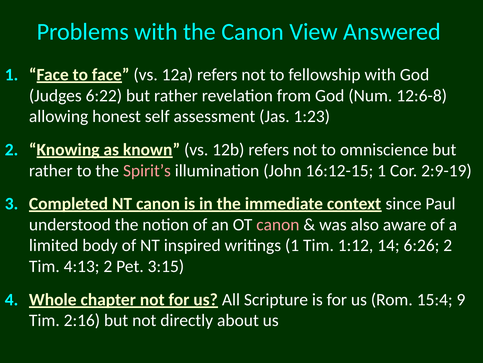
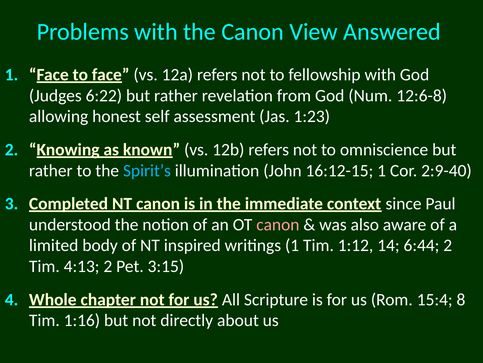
Spirit’s colour: pink -> light blue (147, 170)
2:9-19: 2:9-19 -> 2:9-40 (446, 170)
6:26: 6:26 -> 6:44 (421, 245)
9: 9 -> 8 (461, 299)
2:16: 2:16 -> 1:16 (82, 320)
